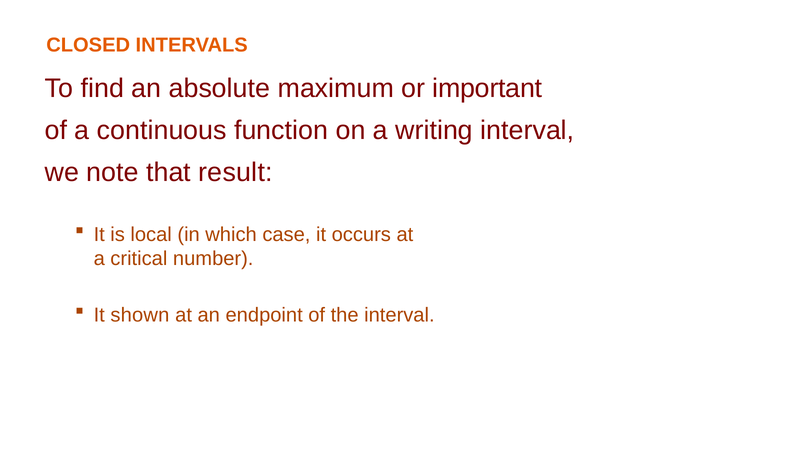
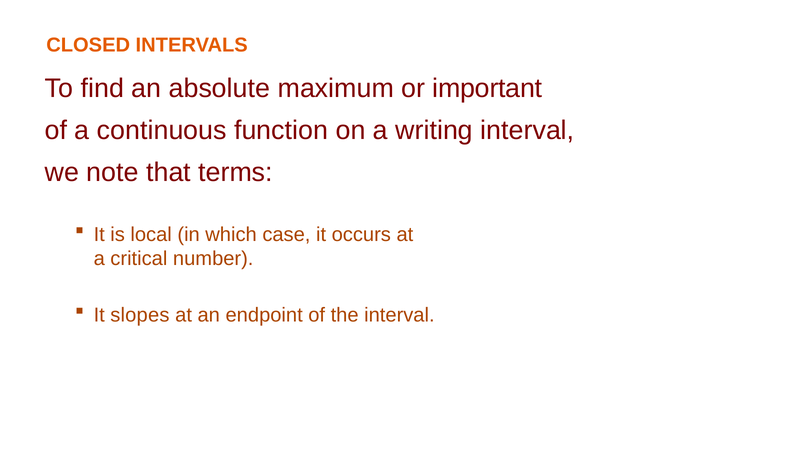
result: result -> terms (236, 172)
shown: shown -> slopes (140, 315)
